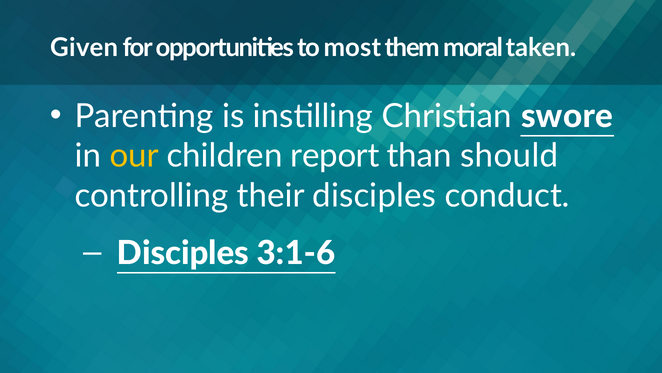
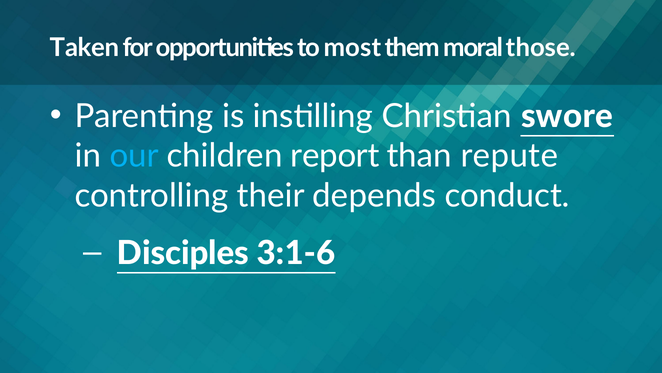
Given: Given -> Taken (85, 48)
taken: taken -> those (541, 48)
our colour: yellow -> light blue (134, 156)
should: should -> repute (509, 156)
their disciples: disciples -> depends (374, 196)
